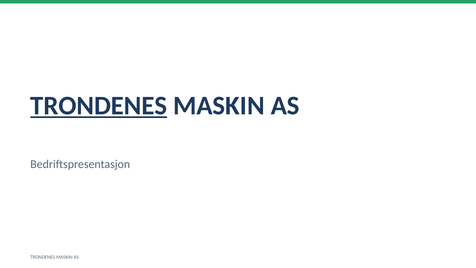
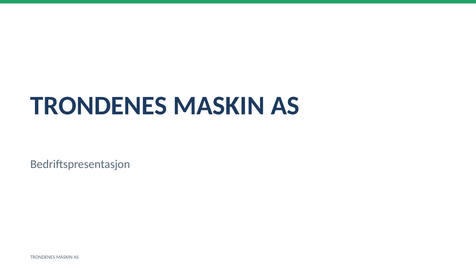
TRONDENES underline: present -> none (99, 106)
